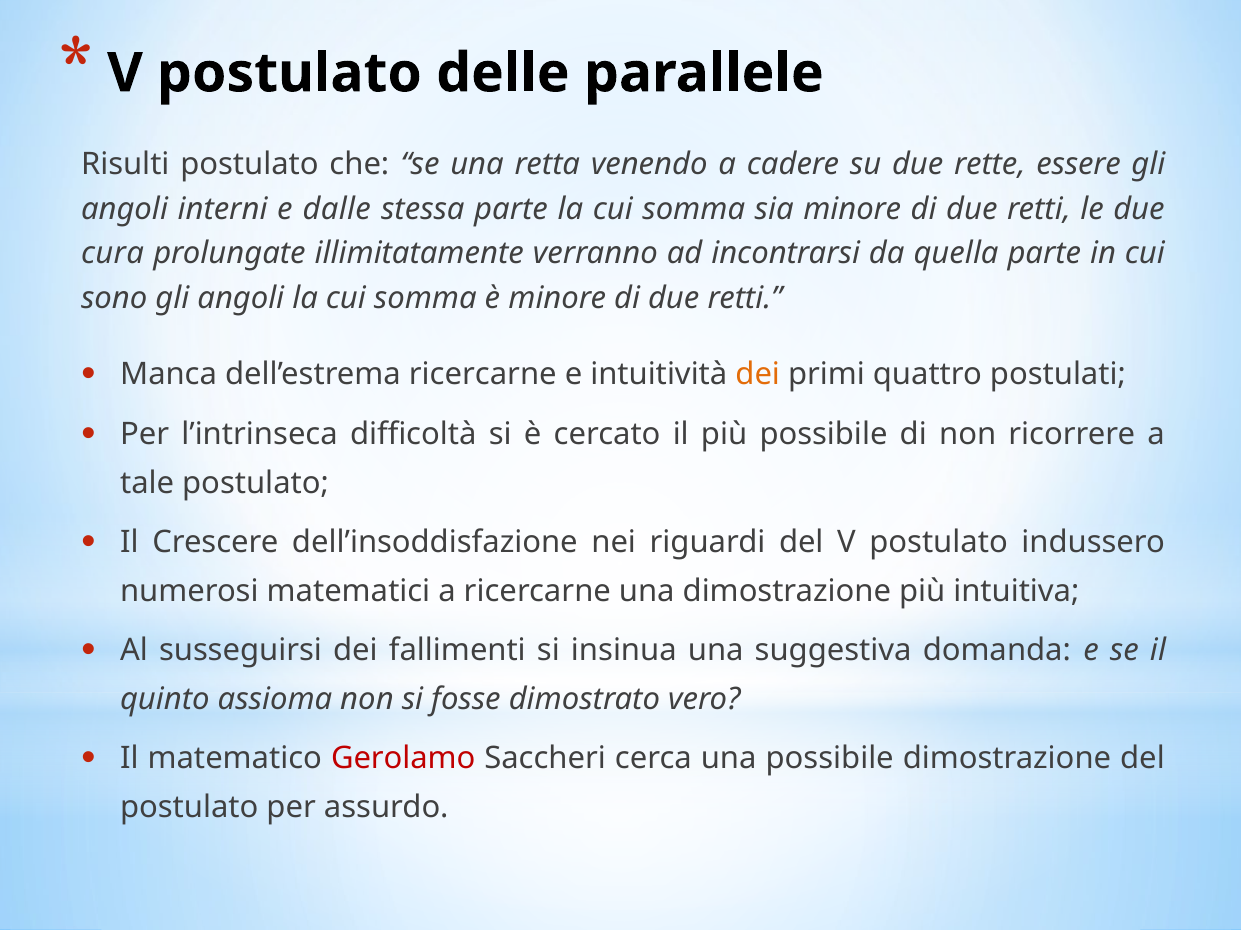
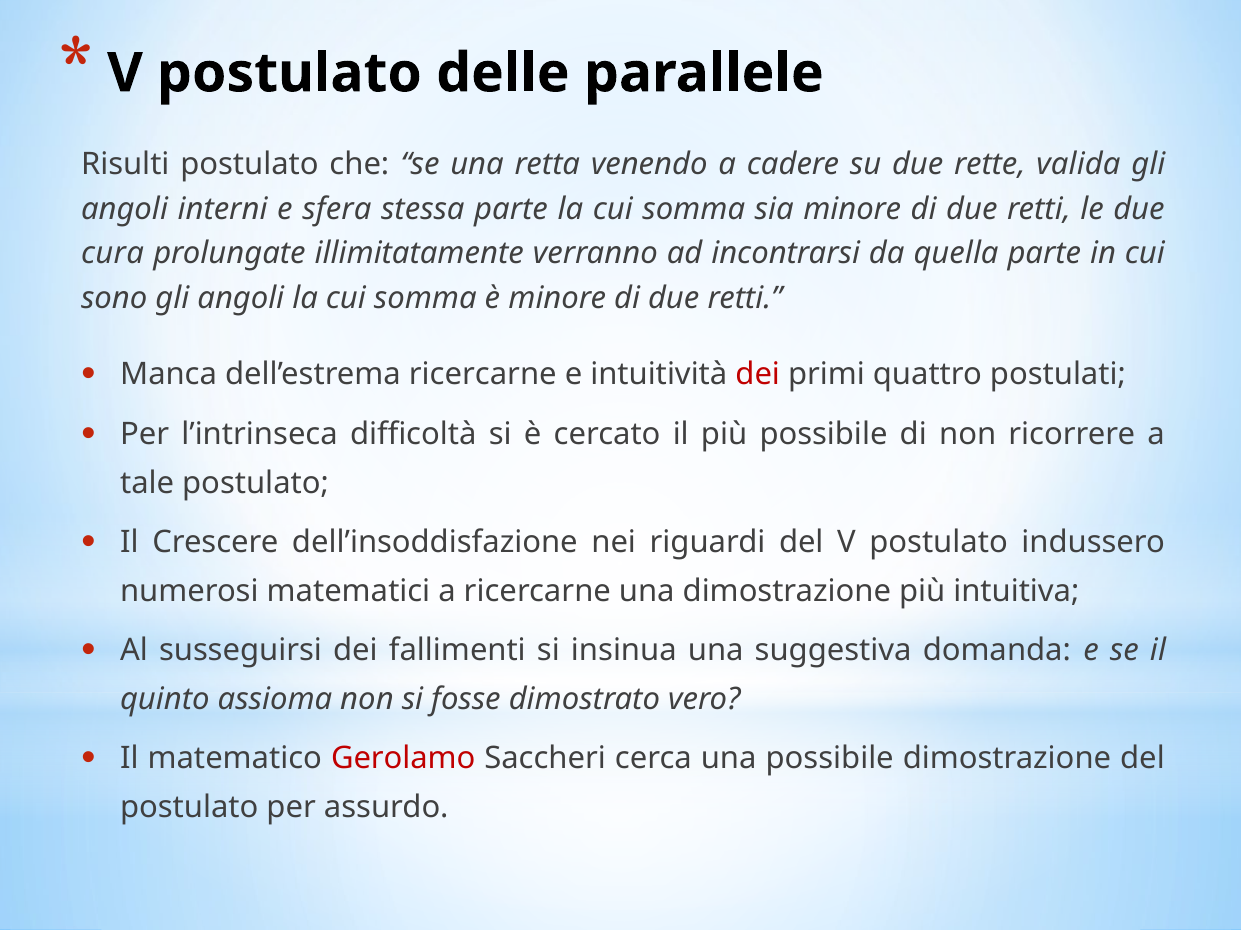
essere: essere -> valida (1078, 165)
dalle: dalle -> sfera (337, 209)
dei colour: orange -> red (758, 375)
